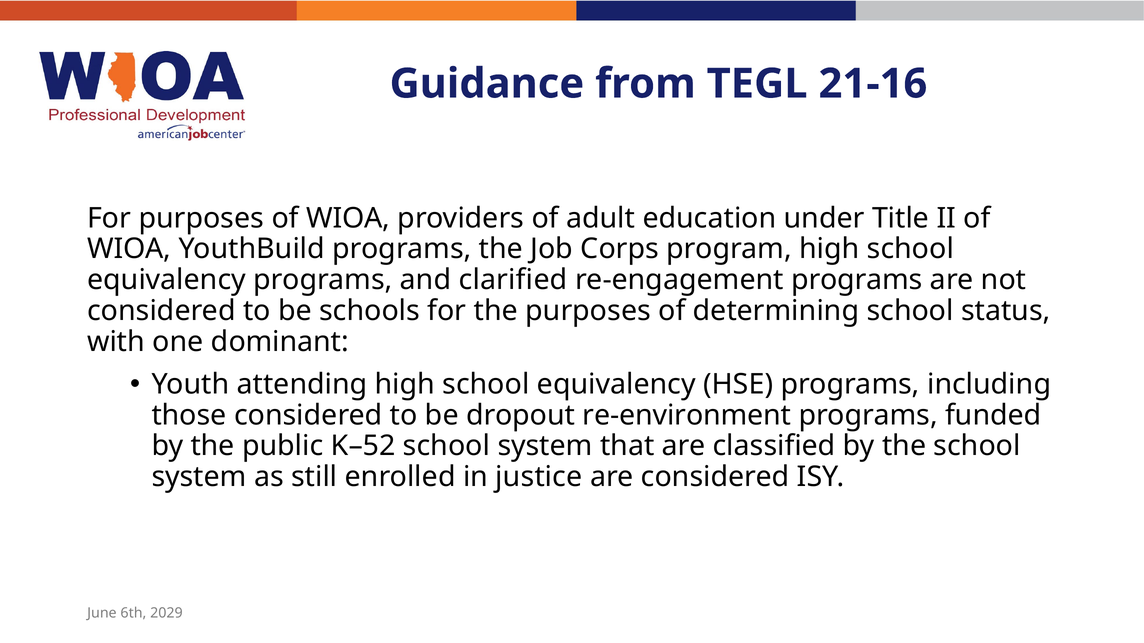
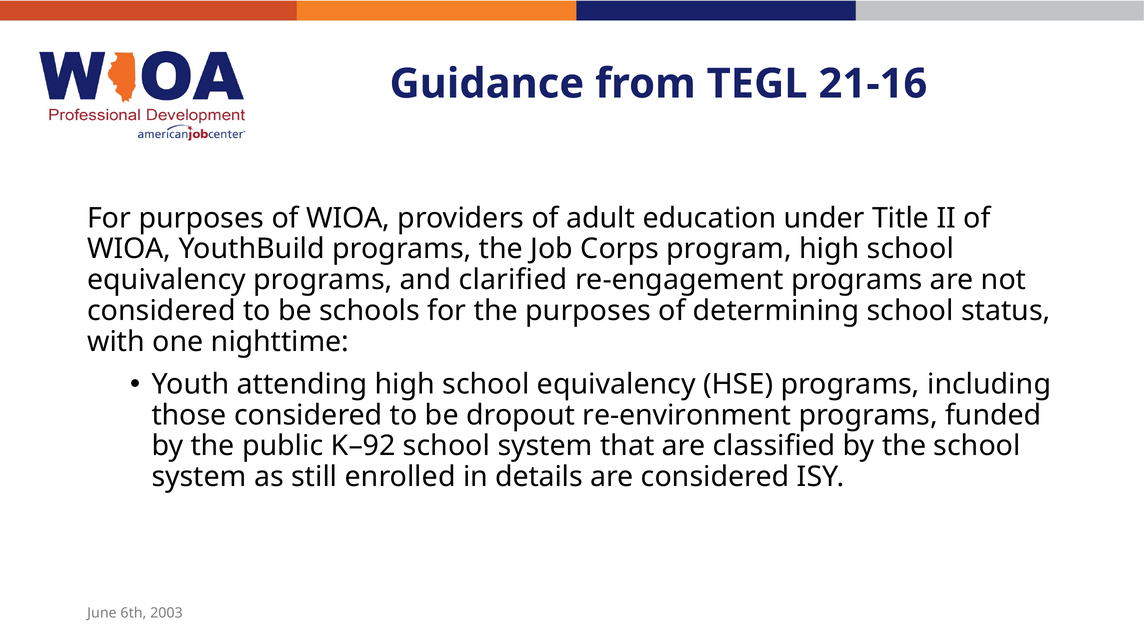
dominant: dominant -> nighttime (280, 342)
K–52: K–52 -> K–92 (363, 446)
justice: justice -> details (539, 477)
2029: 2029 -> 2003 (166, 613)
